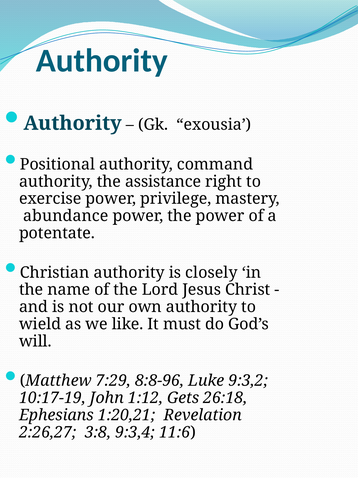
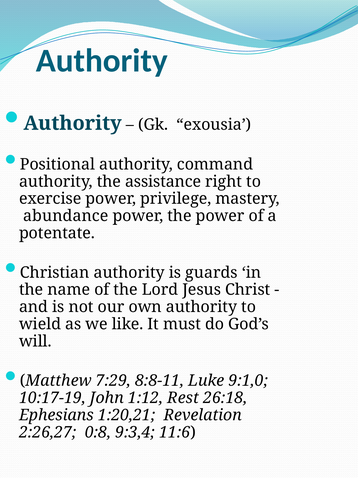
closely: closely -> guards (211, 272)
8:8-96: 8:8-96 -> 8:8-11 (160, 380)
9:3,2: 9:3,2 -> 9:1,0 (248, 380)
Gets: Gets -> Rest (183, 397)
3:8: 3:8 -> 0:8 (98, 432)
